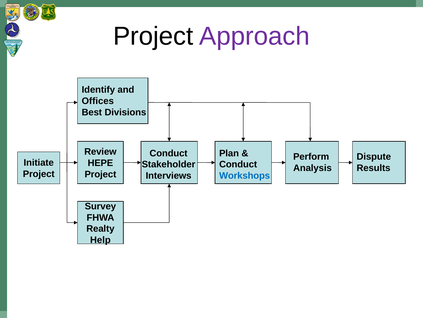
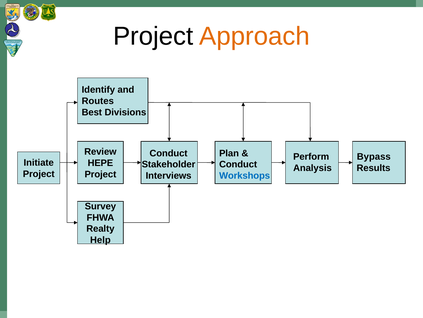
Approach colour: purple -> orange (254, 36)
Offices: Offices -> Routes (98, 101)
Dispute: Dispute -> Bypass (374, 156)
